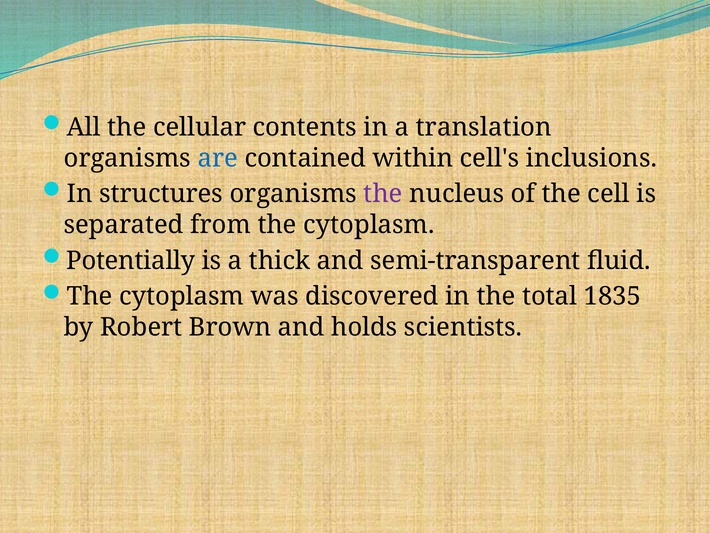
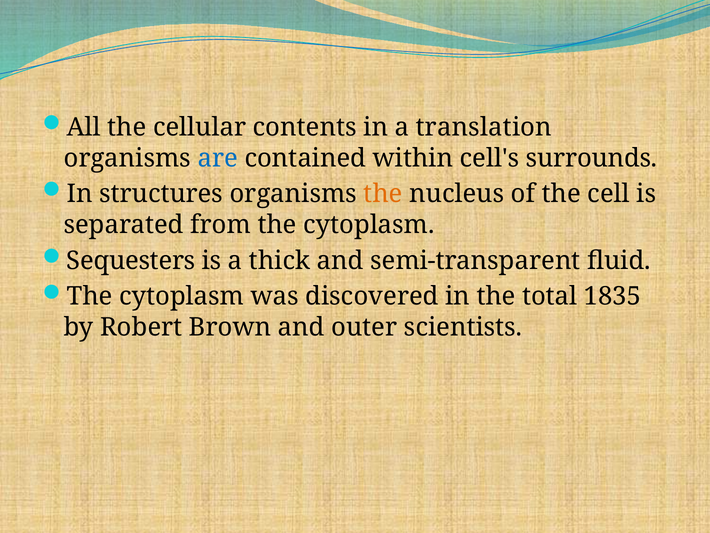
inclusions: inclusions -> surrounds (592, 158)
the colour: purple -> orange (383, 194)
Potentially: Potentially -> Sequesters (131, 260)
holds: holds -> outer (364, 327)
